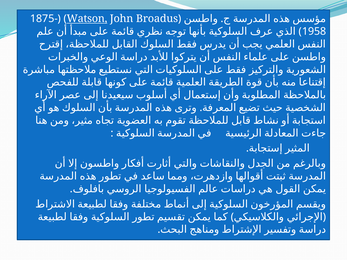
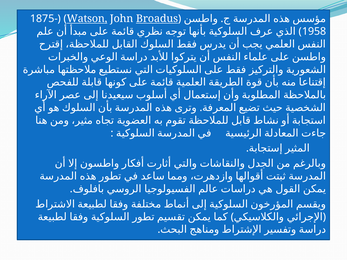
Broadus underline: none -> present (157, 19)
